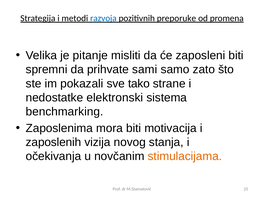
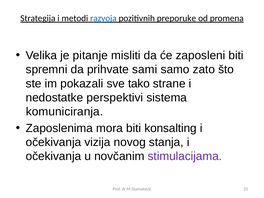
elektronski: elektronski -> perspektivi (115, 98)
benchmarking: benchmarking -> komuniciranja (64, 112)
motivacija: motivacija -> konsalting (171, 128)
zaposlenih: zaposlenih -> očekivanja (53, 142)
stimulacijama colour: orange -> purple (185, 156)
